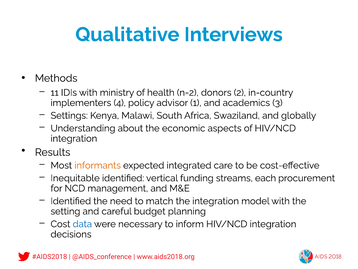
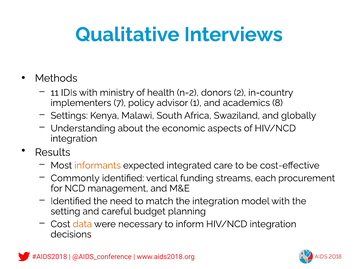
4: 4 -> 7 (120, 103)
3: 3 -> 8 (278, 103)
Inequitable: Inequitable -> Commonly (75, 178)
data colour: blue -> orange (82, 224)
